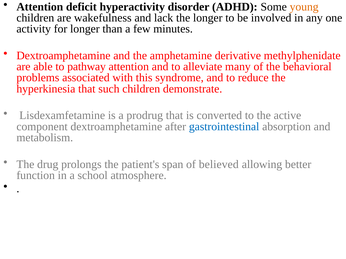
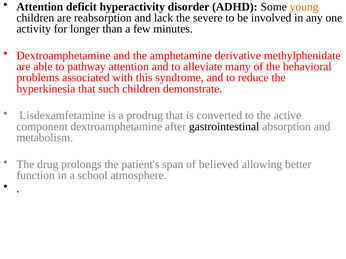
wakefulness: wakefulness -> reabsorption (103, 18)
the longer: longer -> severe (208, 18)
gastrointestinal colour: blue -> black (224, 127)
